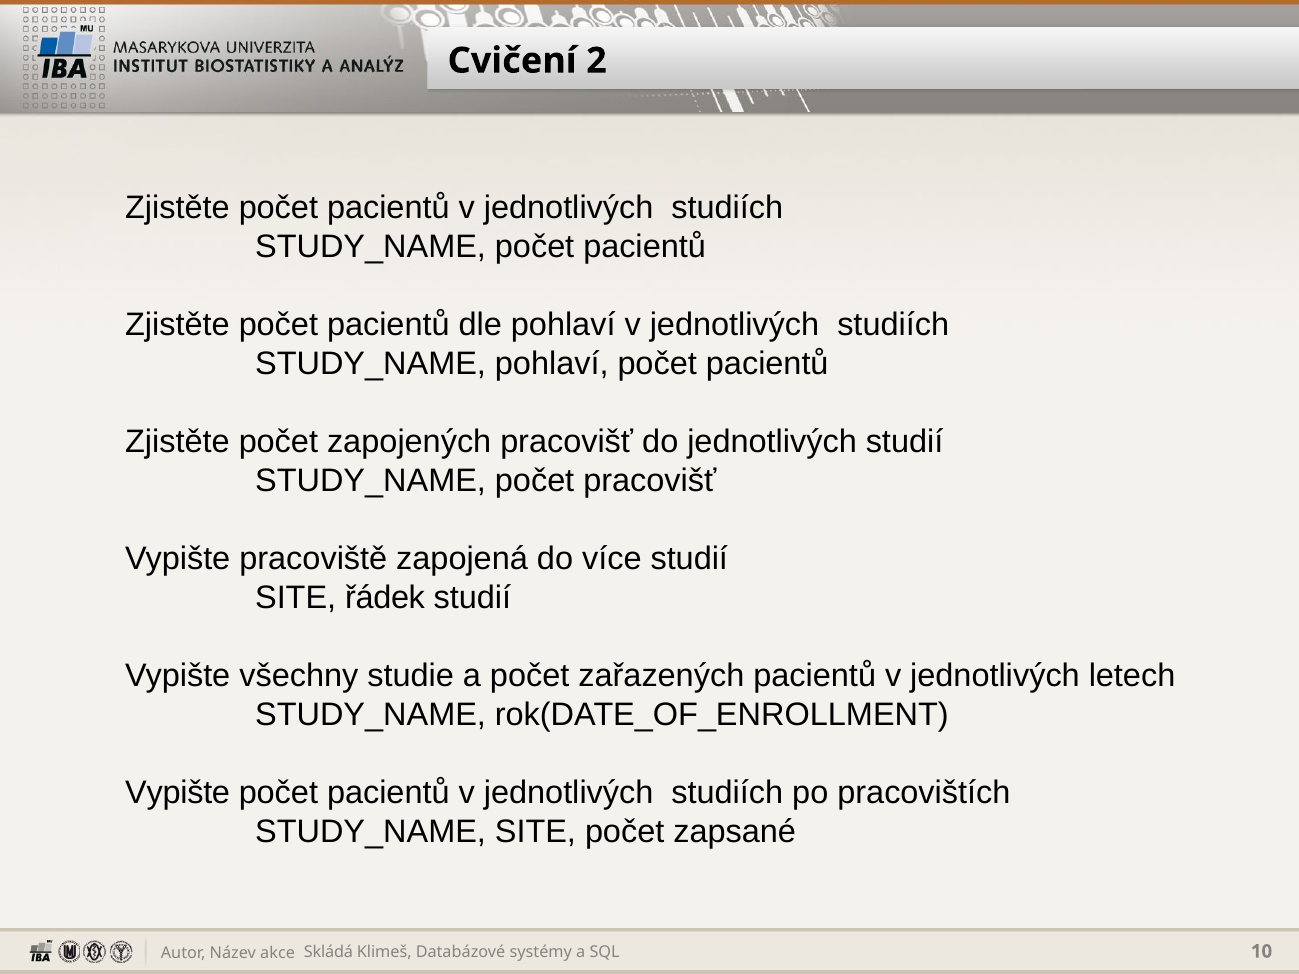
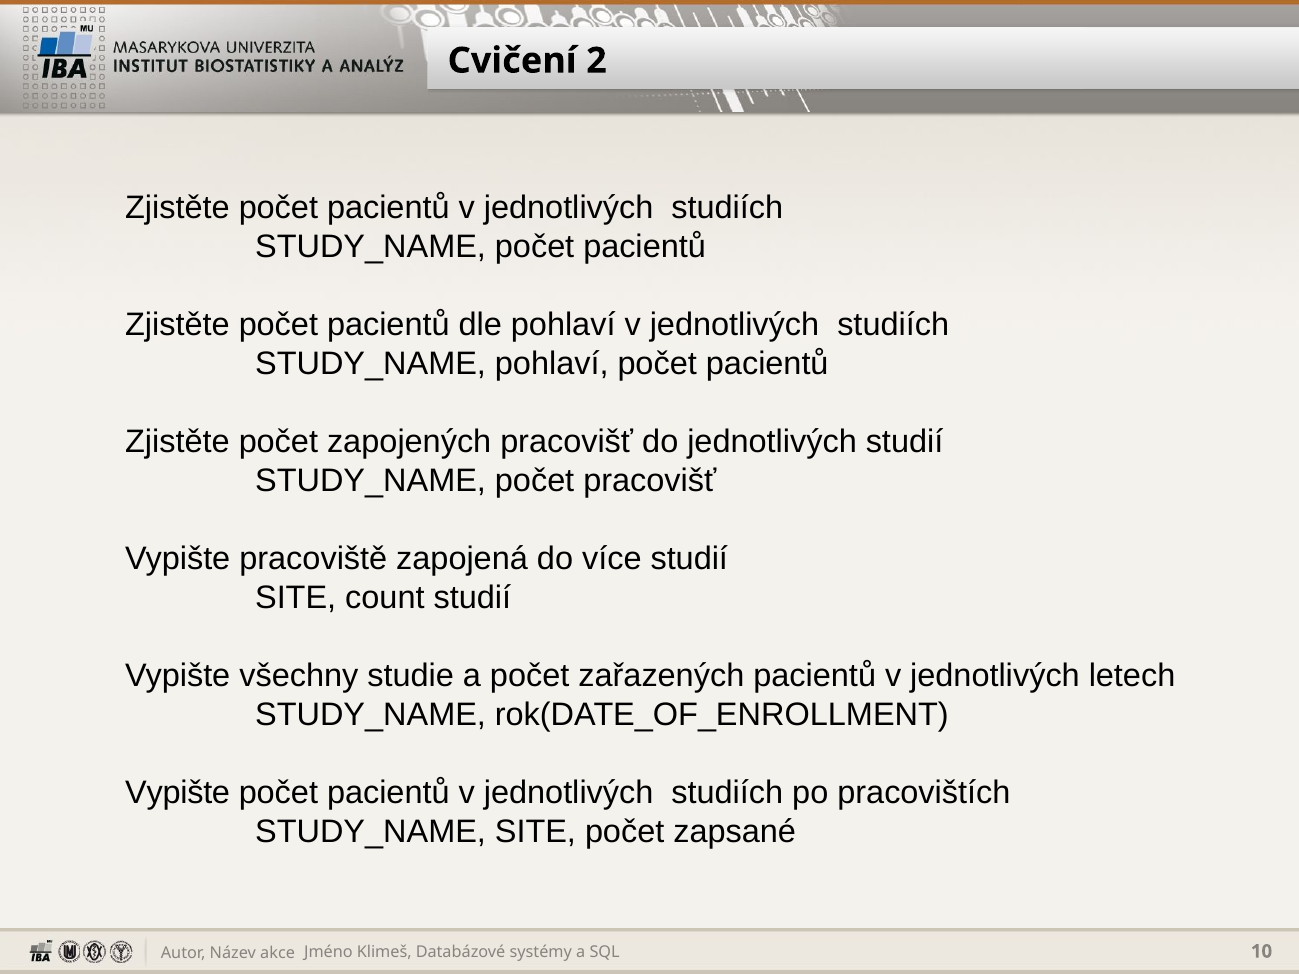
řádek: řádek -> count (385, 598)
Skládá: Skládá -> Jméno (328, 953)
